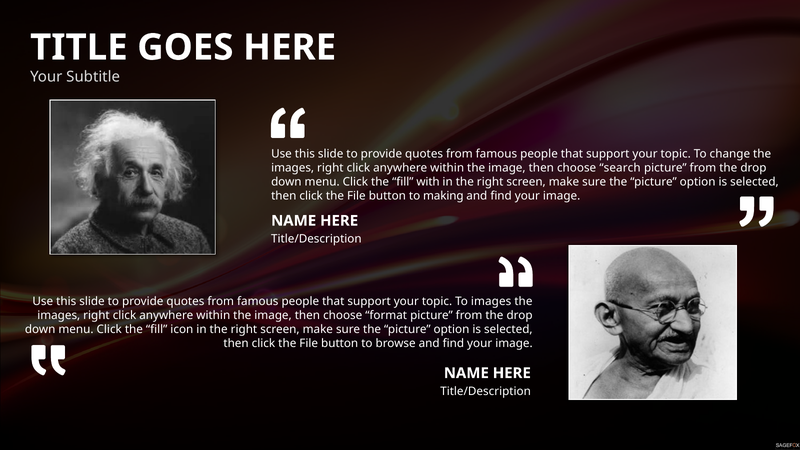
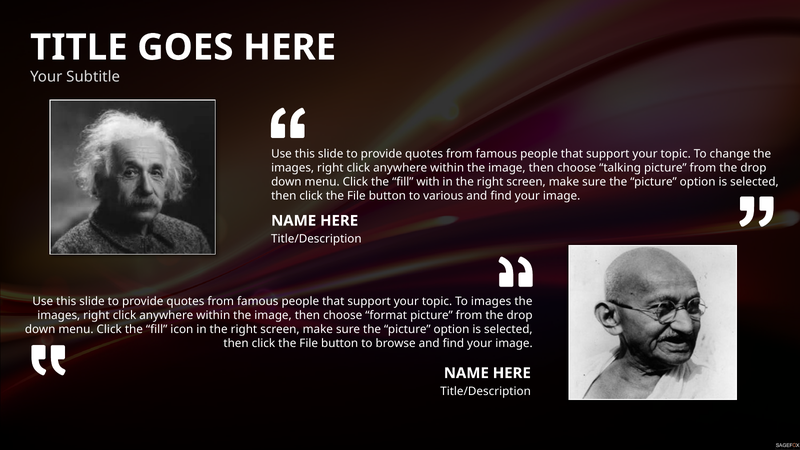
search: search -> talking (620, 168)
making: making -> various (443, 196)
